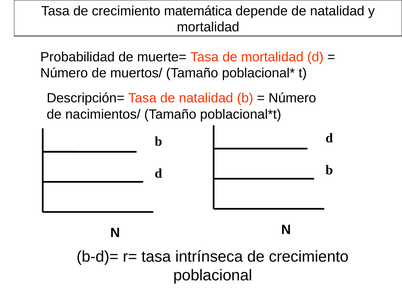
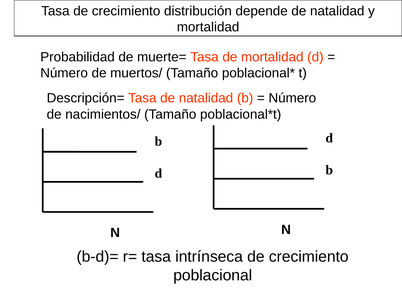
matemática: matemática -> distribución (198, 11)
